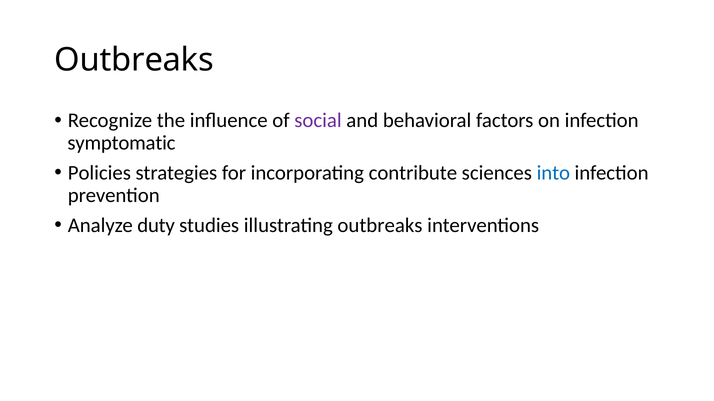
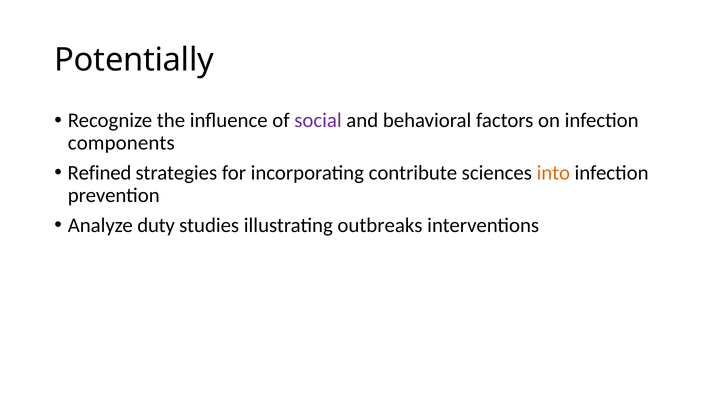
Outbreaks: Outbreaks -> Potentially (134, 60)
symptomatic: symptomatic -> components (121, 143)
Policies: Policies -> Refined (99, 173)
into colour: blue -> orange (553, 173)
